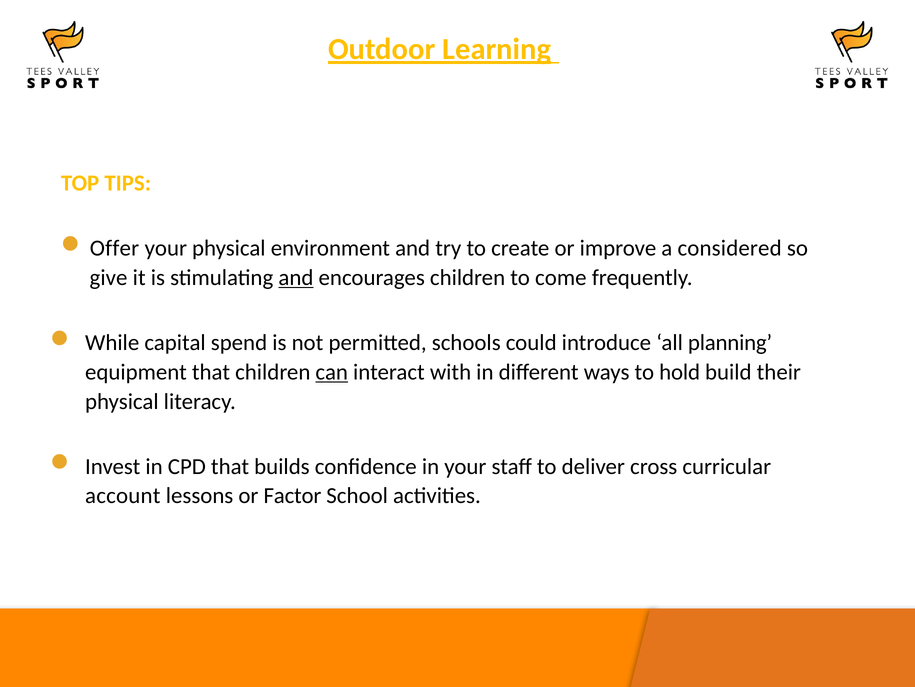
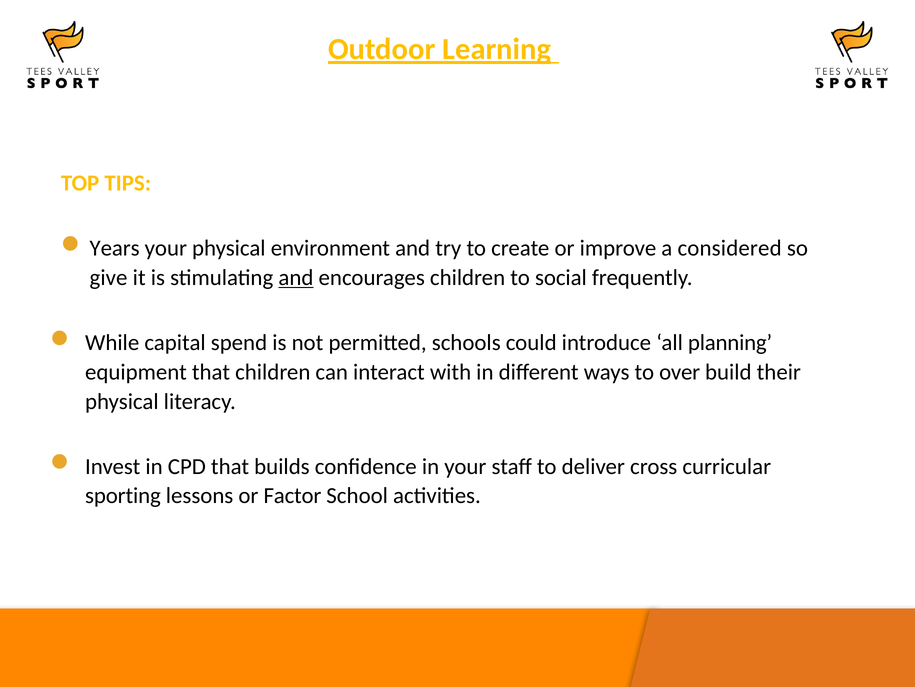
Offer: Offer -> Years (115, 248)
come: come -> social (561, 277)
can underline: present -> none (332, 372)
hold: hold -> over (680, 372)
account: account -> sporting (123, 495)
